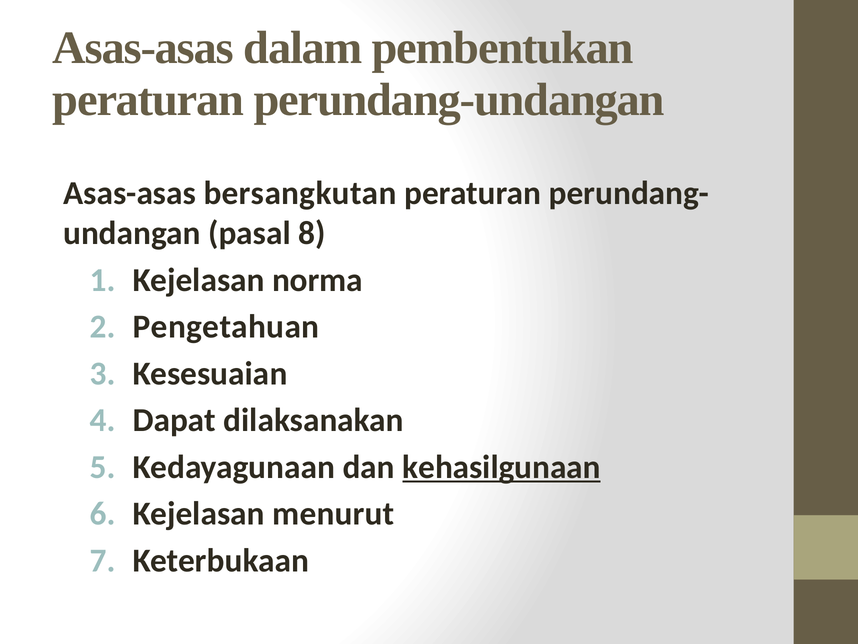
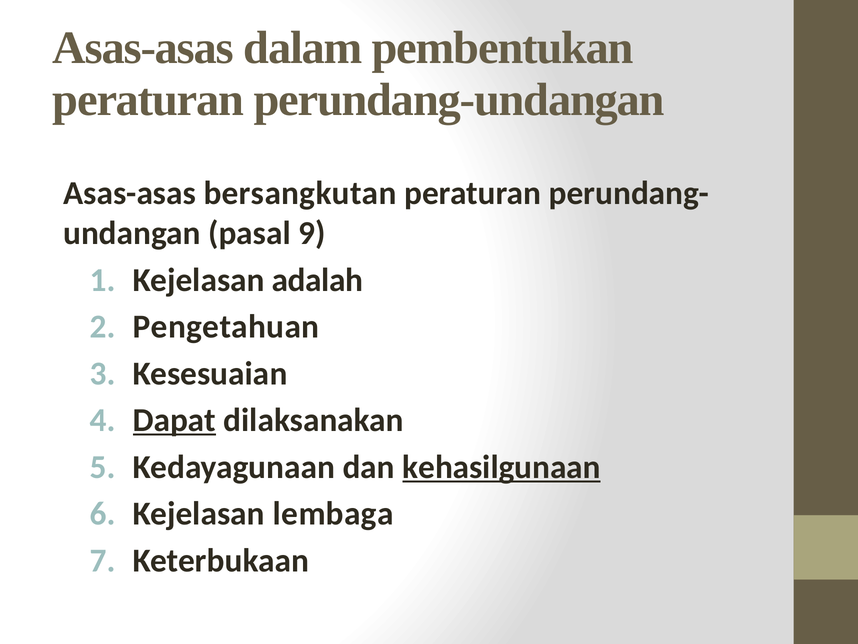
8: 8 -> 9 (312, 233)
norma: norma -> adalah (317, 280)
Dapat underline: none -> present (174, 420)
menurut: menurut -> lembaga (333, 514)
